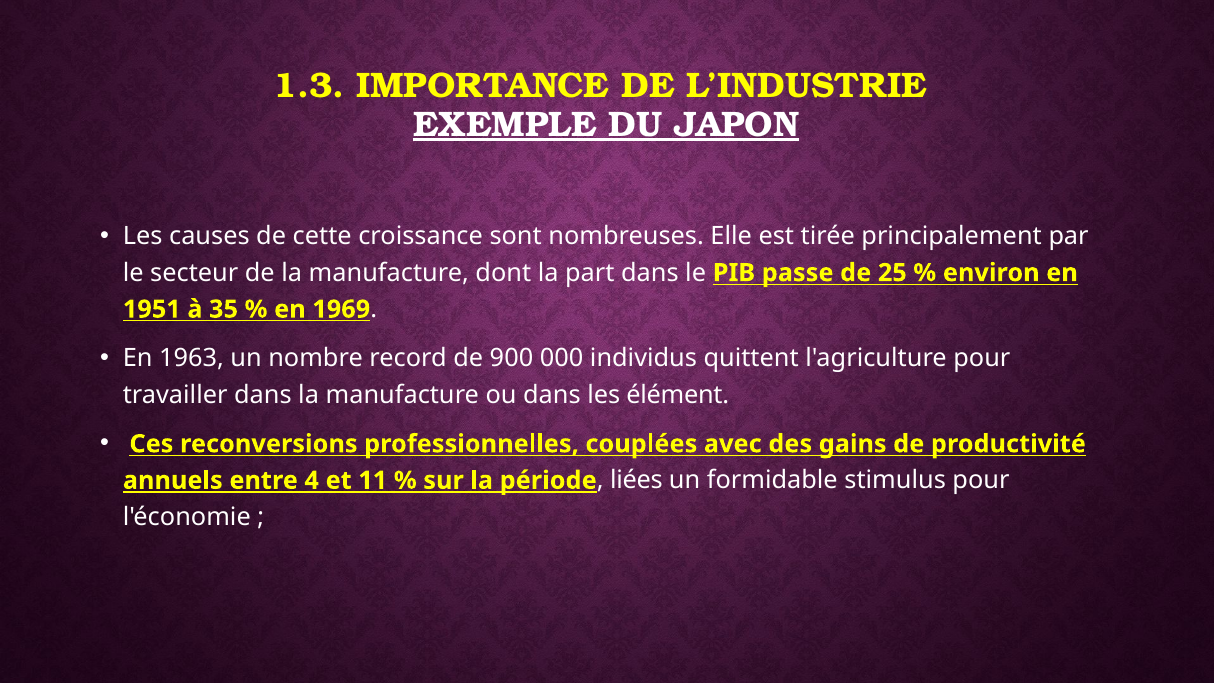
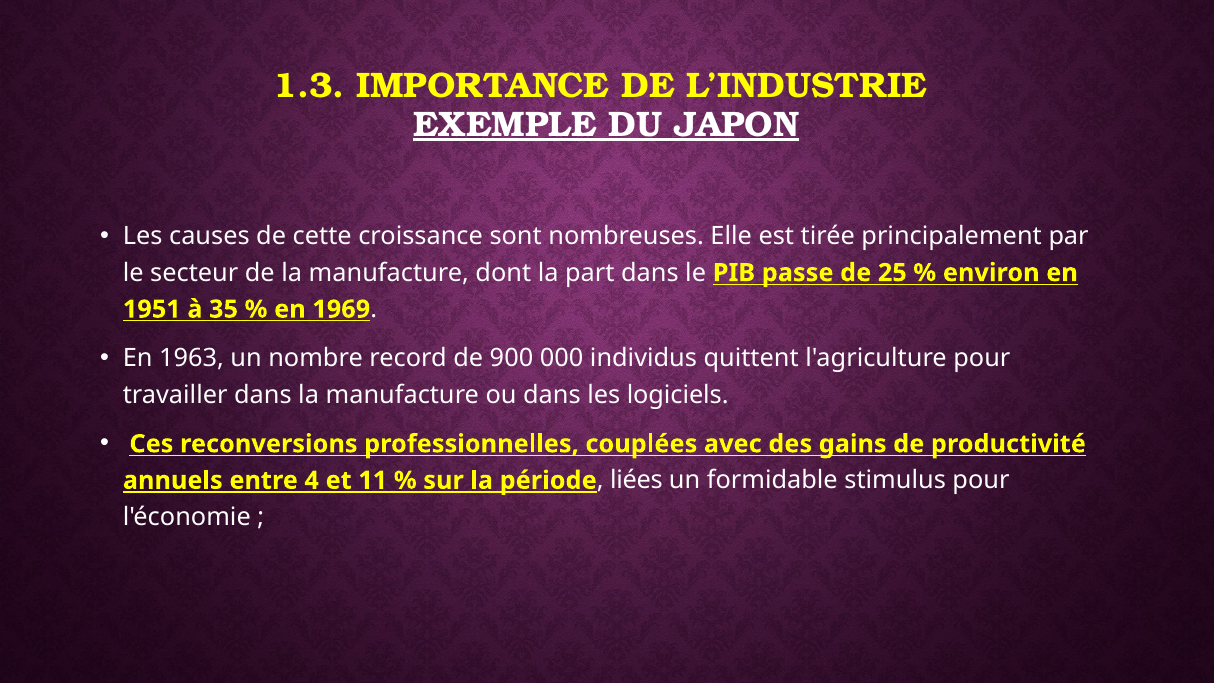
élément: élément -> logiciels (678, 395)
